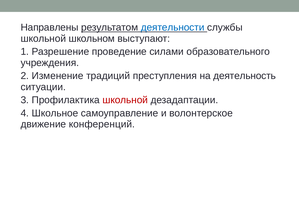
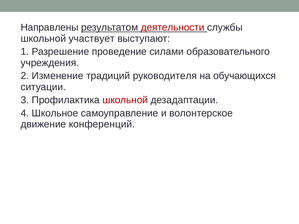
деятельности colour: blue -> red (173, 28)
школьном: школьном -> участвует (92, 39)
преступления: преступления -> руководителя (165, 76)
деятельность: деятельность -> обучающихся (245, 76)
